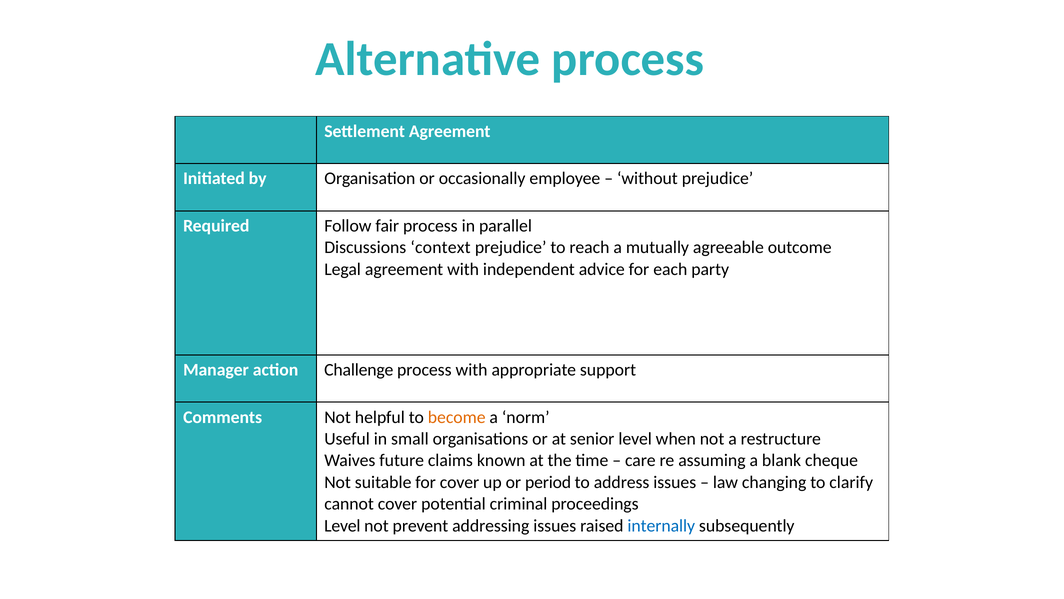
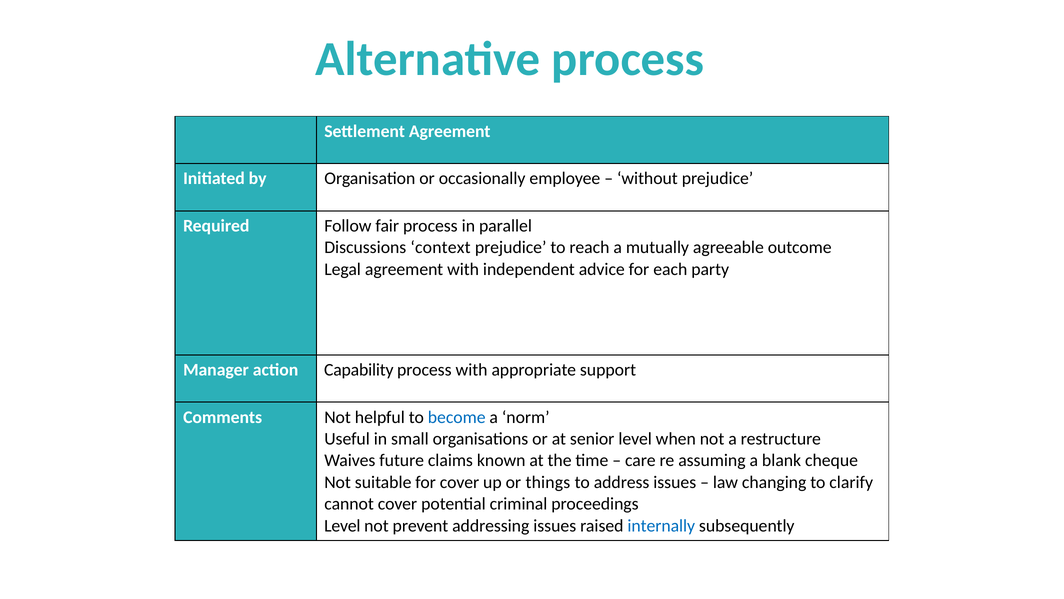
Challenge: Challenge -> Capability (359, 370)
become colour: orange -> blue (457, 417)
period: period -> things (548, 482)
